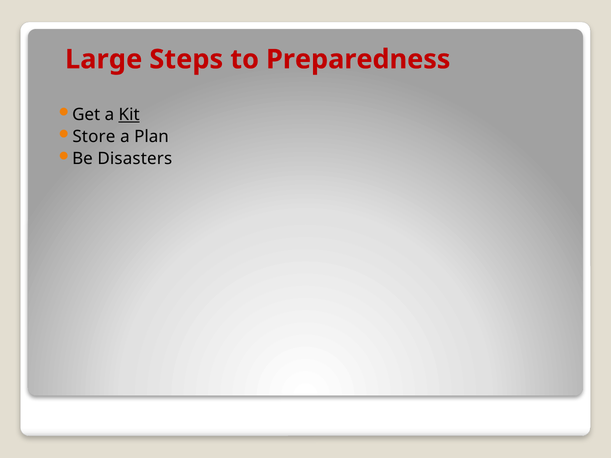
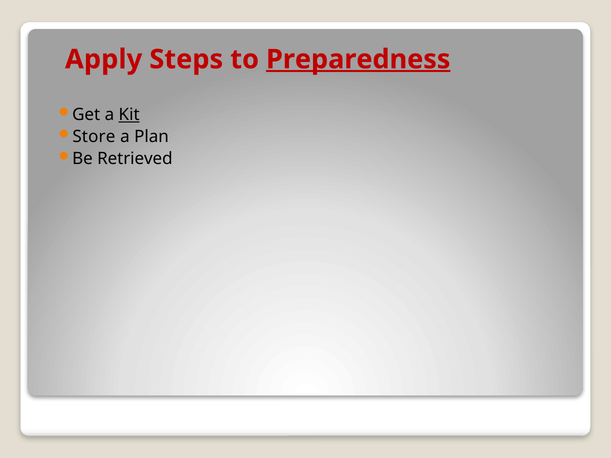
Large: Large -> Apply (104, 59)
Preparedness underline: none -> present (358, 59)
Disasters: Disasters -> Retrieved (135, 159)
